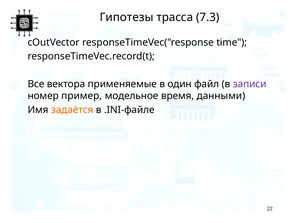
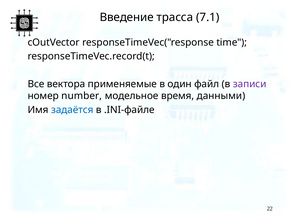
Гипотезы: Гипотезы -> Введение (127, 17)
7.3: 7.3 -> 7.1 (208, 17)
пример: пример -> number (82, 96)
задаётся colour: orange -> blue (72, 110)
